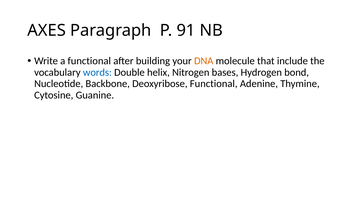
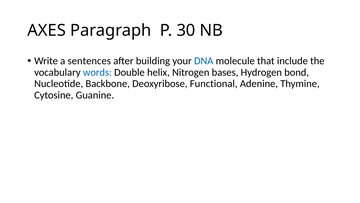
91: 91 -> 30 (186, 30)
a functional: functional -> sentences (89, 61)
DNA colour: orange -> blue (204, 61)
